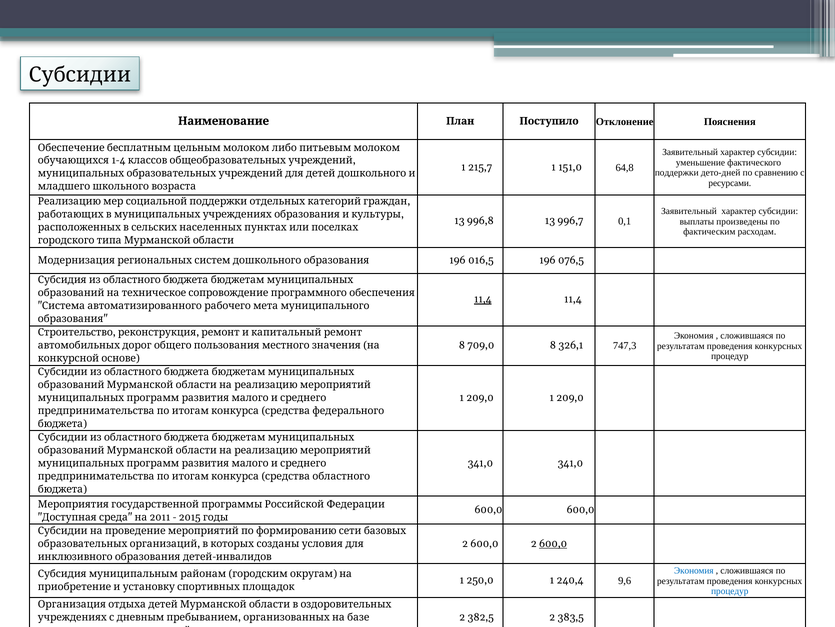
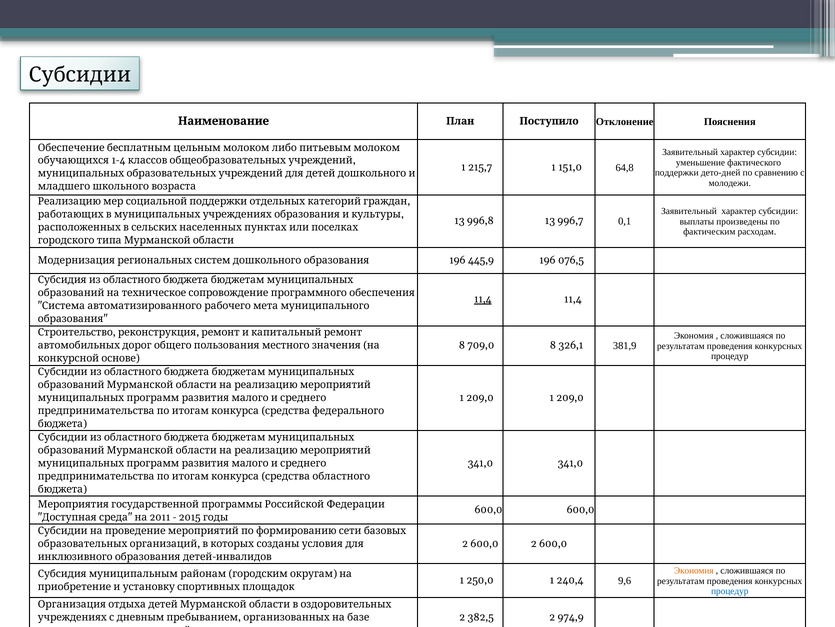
ресурсами: ресурсами -> молодежи (730, 183)
016,5: 016,5 -> 445,9 (481, 260)
747,3: 747,3 -> 381,9 (625, 346)
600,0 underline: present -> none (553, 543)
Экономия colour: blue -> orange (694, 570)
383,5: 383,5 -> 974,9 (571, 616)
